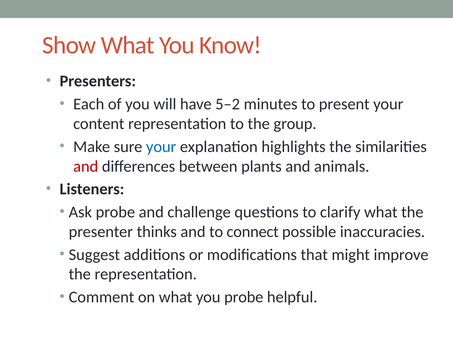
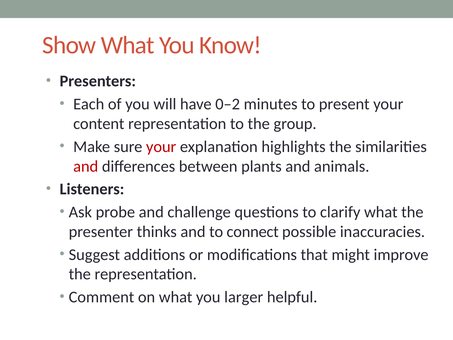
5–2: 5–2 -> 0–2 (228, 104)
your colour: blue -> red (161, 147)
you probe: probe -> larger (244, 297)
